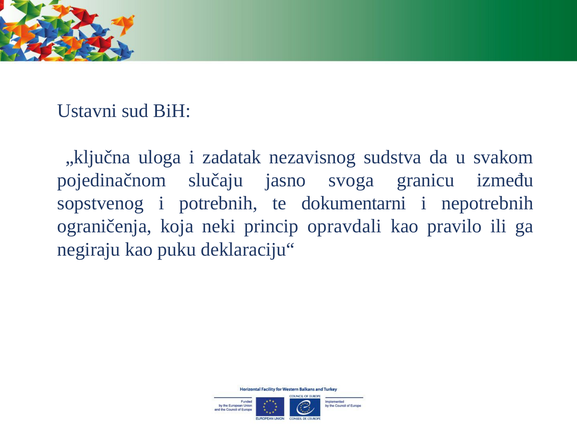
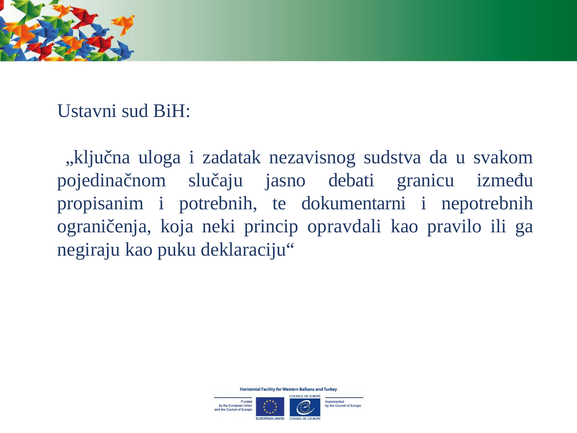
svoga: svoga -> debati (351, 180)
sopstvenog: sopstvenog -> propisanim (100, 203)
